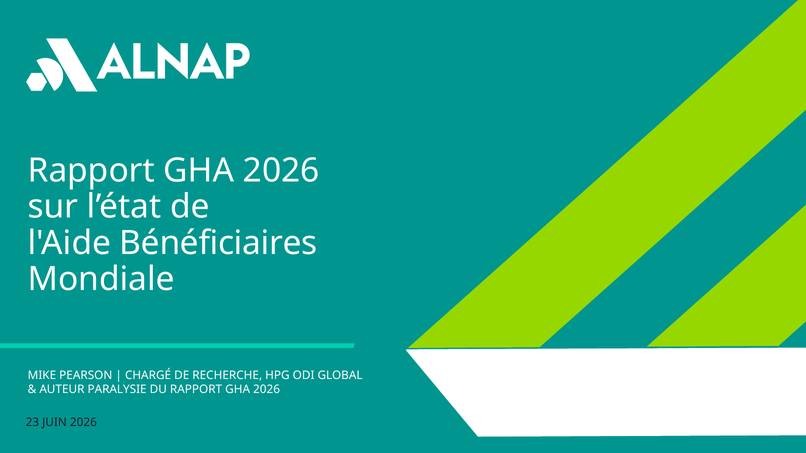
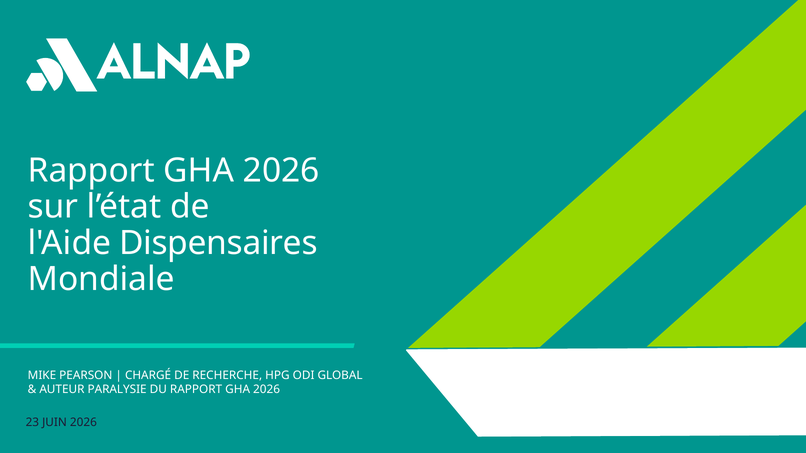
Bénéficiaires: Bénéficiaires -> Dispensaires (218, 243)
